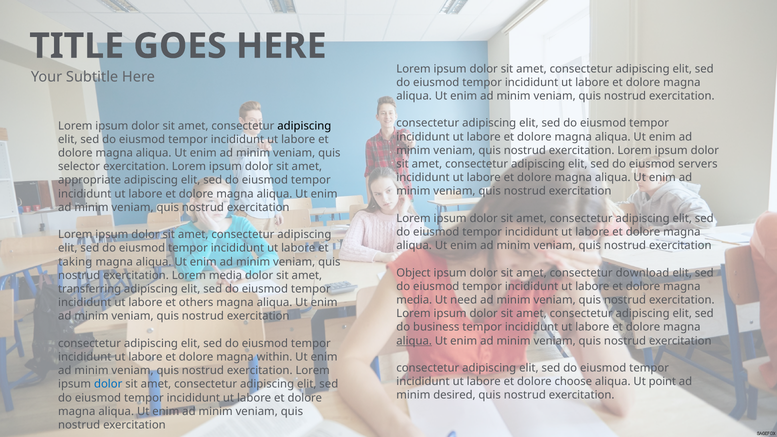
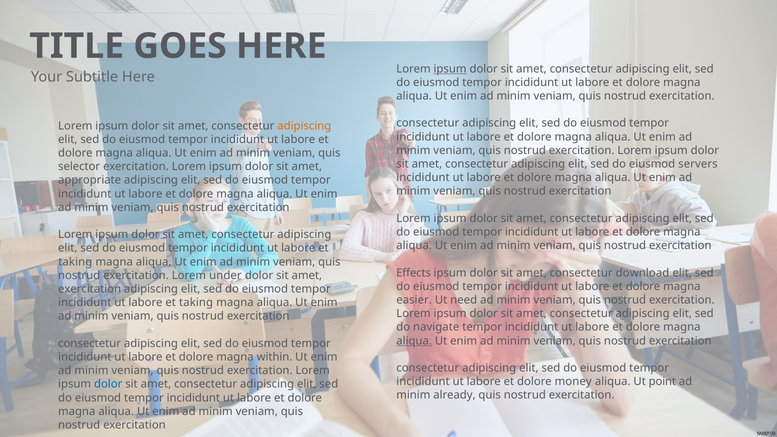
ipsum underline: none -> present (450, 69)
adipiscing colour: black -> orange (304, 126)
Object: Object -> Effects (414, 273)
Lorem media: media -> under (225, 275)
transferring: transferring -> exercitation (90, 289)
media: media -> easier (414, 300)
others: others -> taking (196, 303)
business: business -> navigate (436, 327)
choose: choose -> money (573, 382)
desired: desired -> already (454, 395)
